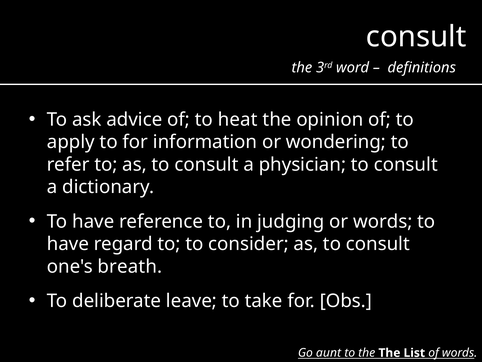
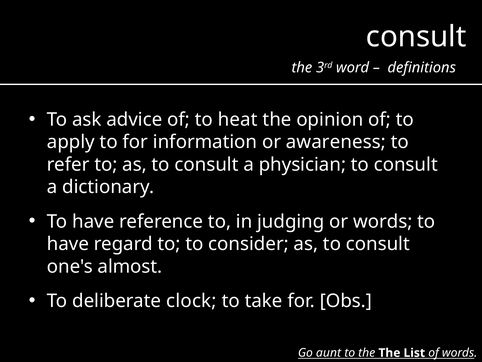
wondering: wondering -> awareness (336, 142)
breath: breath -> almost (130, 266)
leave: leave -> clock (191, 300)
